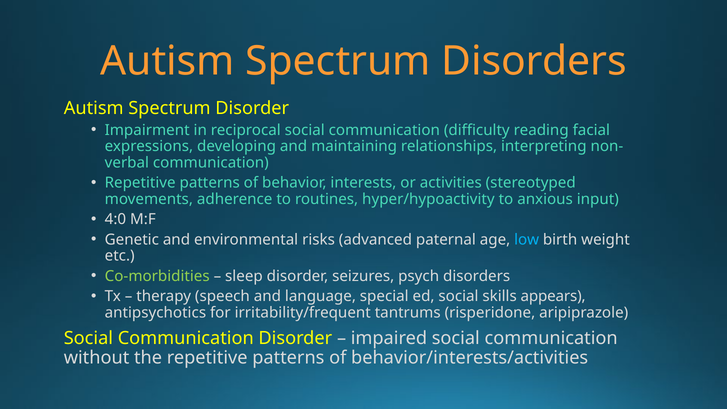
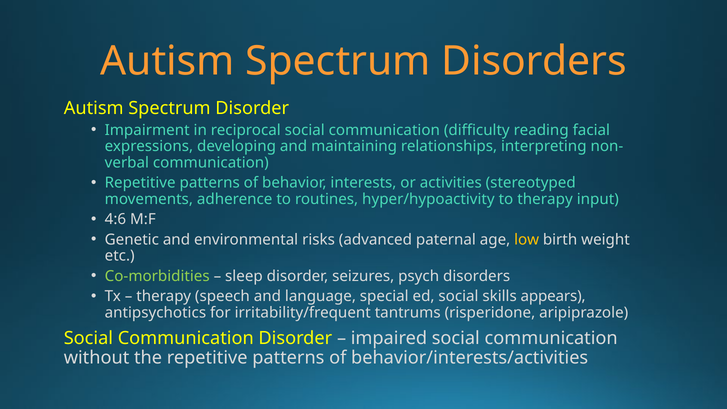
to anxious: anxious -> therapy (545, 199)
4:0: 4:0 -> 4:6 (115, 219)
low colour: light blue -> yellow (527, 240)
